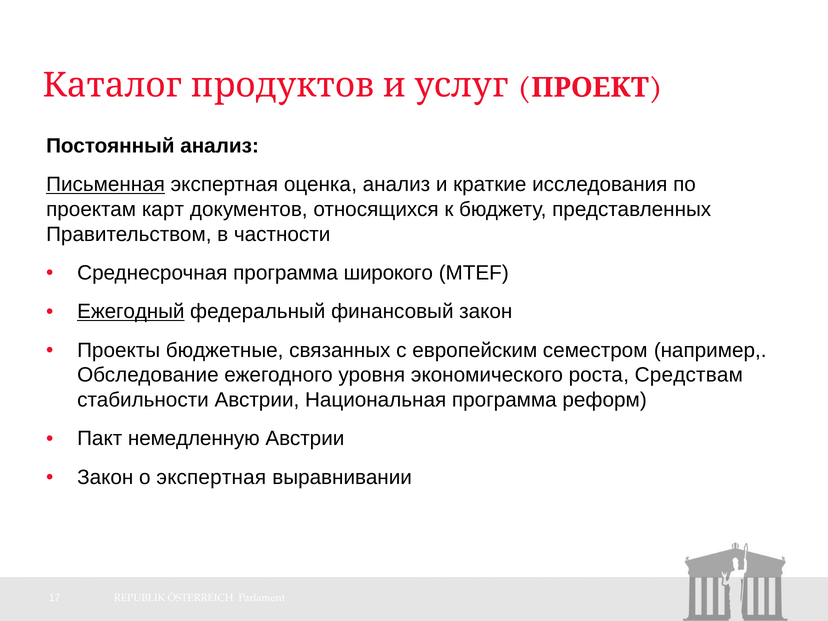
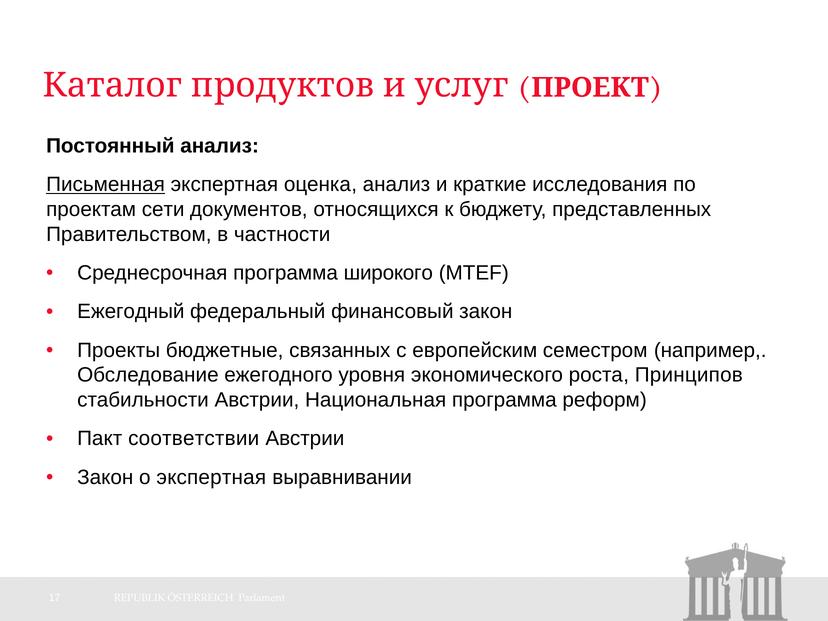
карт: карт -> сети (163, 209)
Ежегодный underline: present -> none (131, 312)
Средствам: Средствам -> Принципов (689, 375)
немедленную: немедленную -> соответствии (194, 439)
